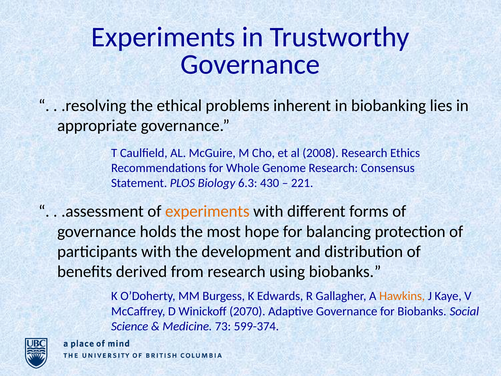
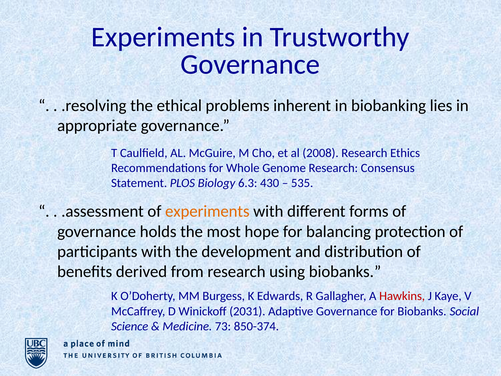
221: 221 -> 535 (302, 183)
Hawkins colour: orange -> red (402, 296)
2070: 2070 -> 2031 (247, 311)
599-374: 599-374 -> 850-374 (256, 326)
